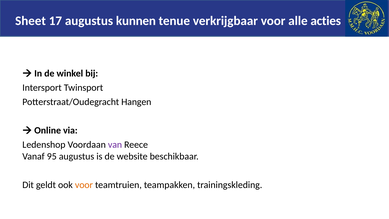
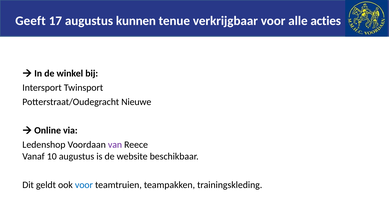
Sheet: Sheet -> Geeft (30, 21)
Hangen: Hangen -> Nieuwe (136, 102)
95: 95 -> 10 (52, 156)
voor colour: orange -> blue (84, 185)
